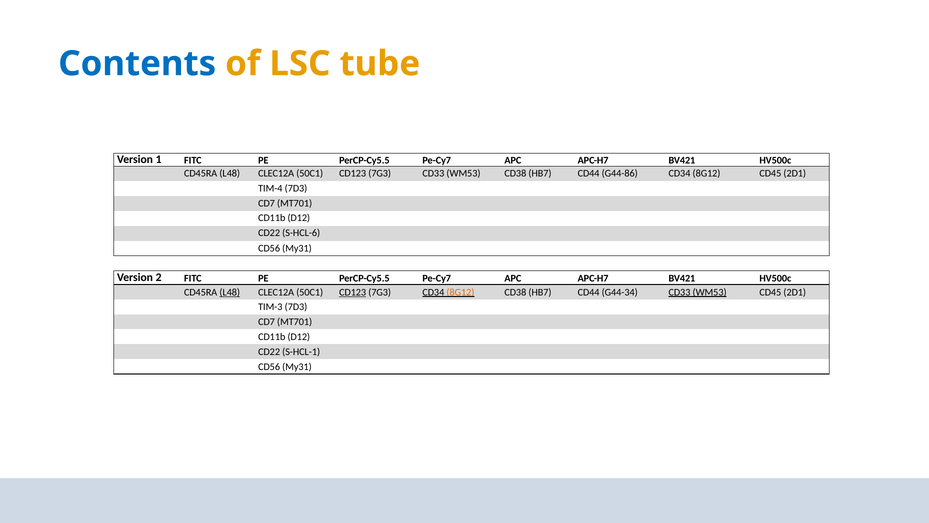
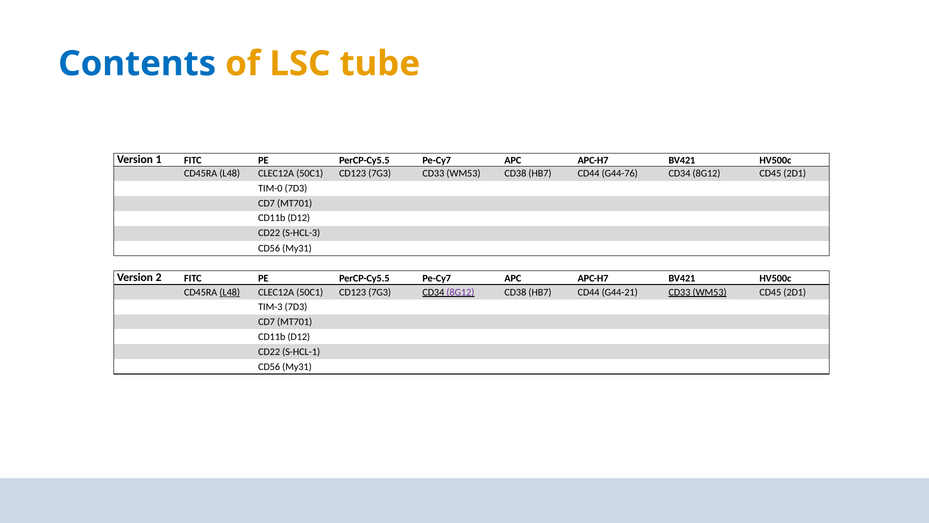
G44-86: G44-86 -> G44-76 (620, 173)
TIM-4: TIM-4 -> TIM-0 (270, 188)
S-HCL-6: S-HCL-6 -> S-HCL-3 (301, 233)
CD123 underline: present -> none (353, 292)
8G12 colour: orange -> purple (460, 292)
G44-34: G44-34 -> G44-21 (620, 292)
